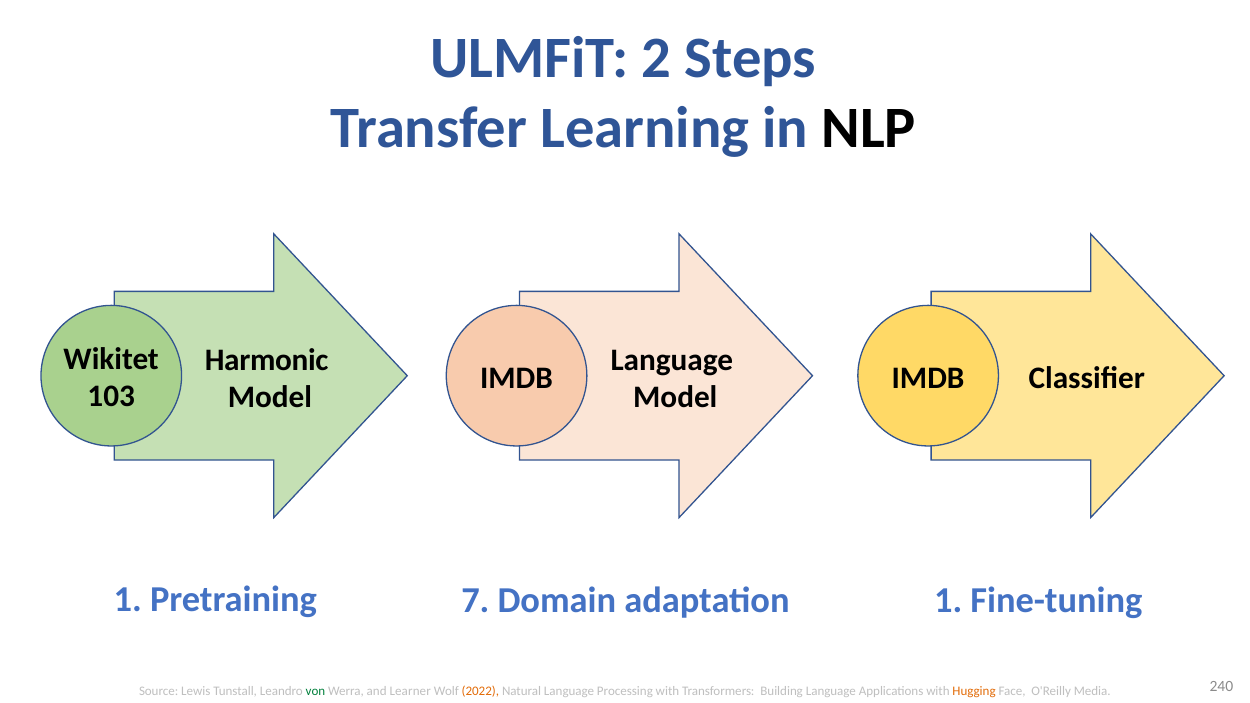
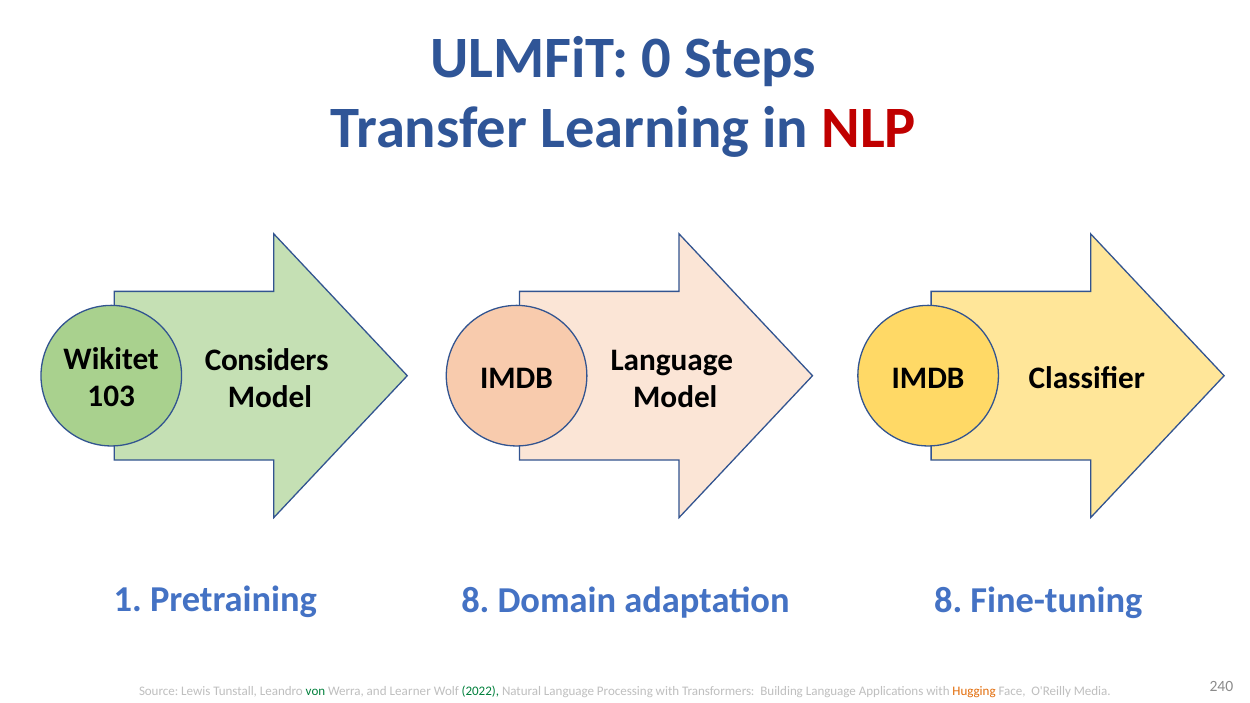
2: 2 -> 0 (657, 58)
NLP colour: black -> red (869, 128)
Harmonic: Harmonic -> Considers (267, 360)
Pretraining 7: 7 -> 8 (475, 601)
adaptation 1: 1 -> 8 (948, 601)
2022 colour: orange -> green (480, 691)
